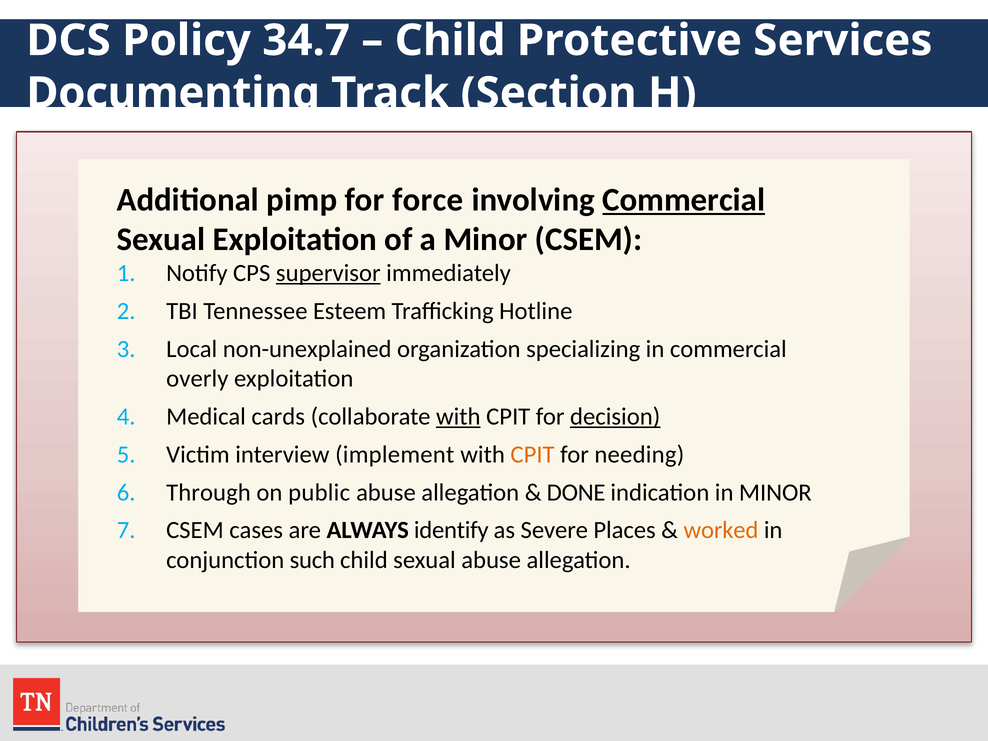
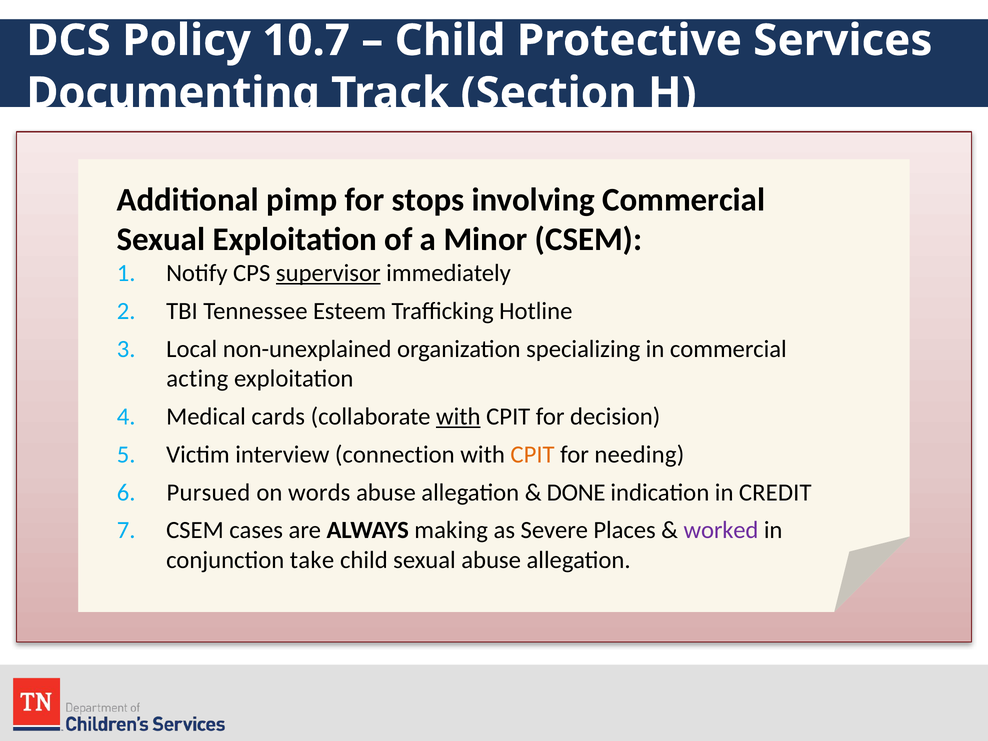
34.7: 34.7 -> 10.7 (306, 41)
force: force -> stops (428, 200)
Commercial underline: present -> none (684, 200)
overly: overly -> acting (197, 379)
decision underline: present -> none (615, 417)
implement: implement -> connection (395, 454)
Through: Through -> Pursued (208, 492)
public: public -> words (319, 492)
in MINOR: MINOR -> CREDIT (775, 492)
identify: identify -> making (451, 530)
worked colour: orange -> purple (721, 530)
such: such -> take (312, 560)
